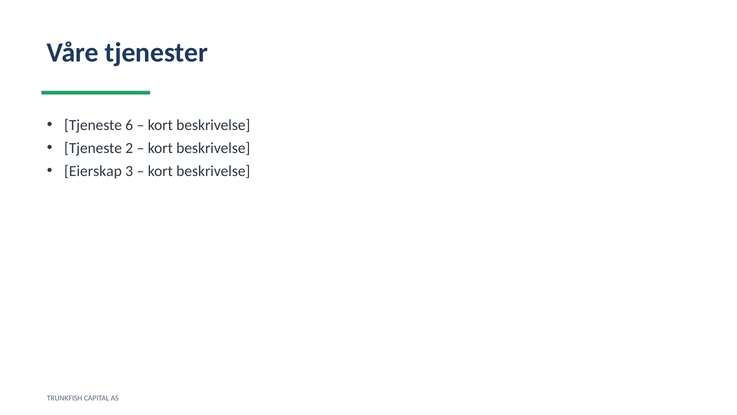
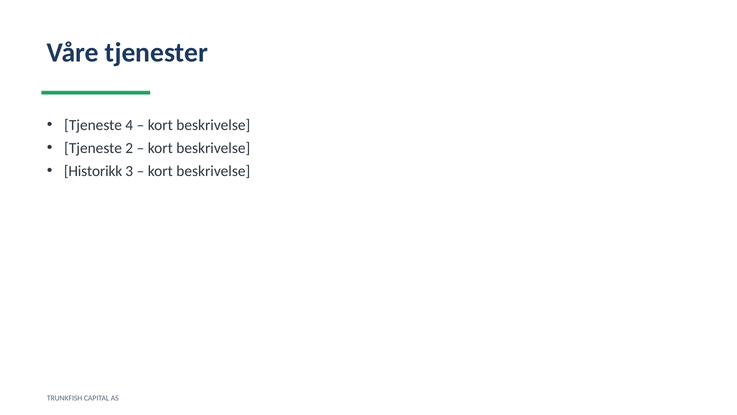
6: 6 -> 4 (129, 125)
Eierskap: Eierskap -> Historikk (93, 171)
